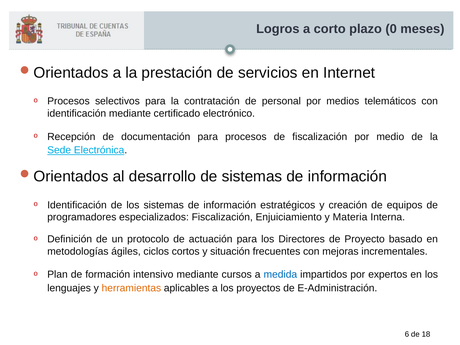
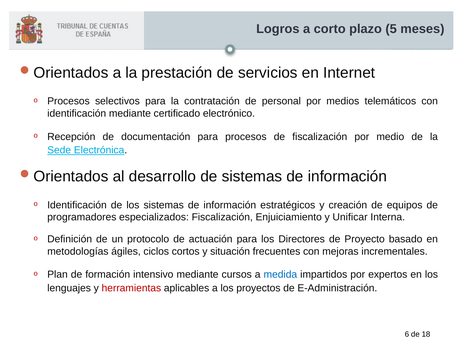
0: 0 -> 5 (391, 29)
Materia: Materia -> Unificar (350, 217)
herramientas colour: orange -> red (131, 288)
